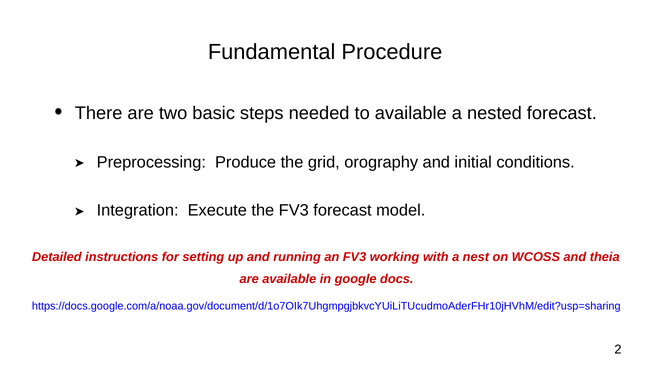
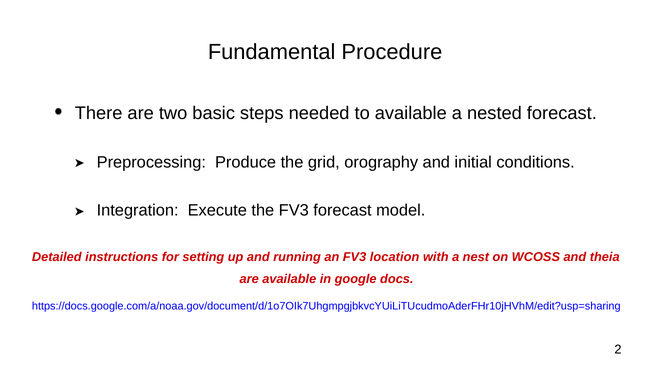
working: working -> location (395, 257)
